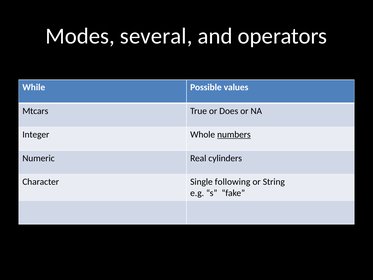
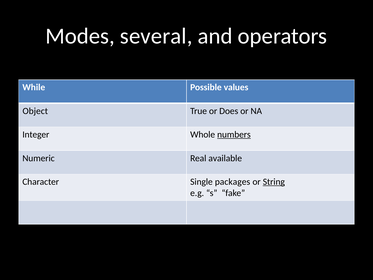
Mtcars: Mtcars -> Object (35, 111)
cylinders: cylinders -> available (225, 158)
following: following -> packages (233, 182)
String underline: none -> present (274, 182)
